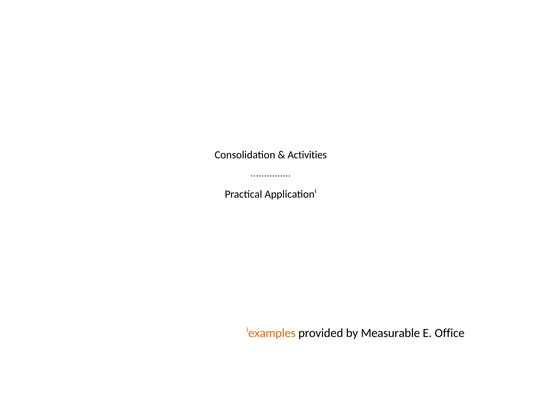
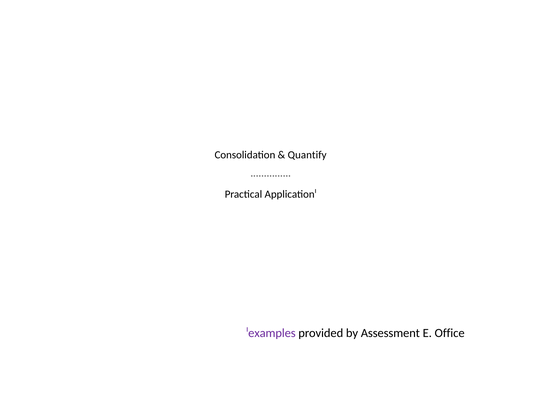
Activities: Activities -> Quantify (307, 155)
ˡexamples colour: orange -> purple (271, 333)
Measurable: Measurable -> Assessment (390, 333)
